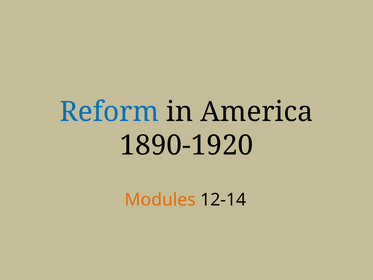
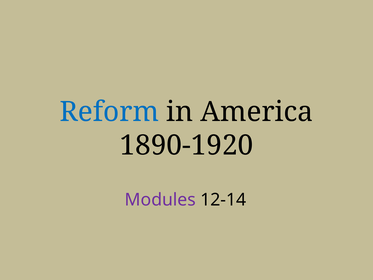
Modules colour: orange -> purple (160, 200)
